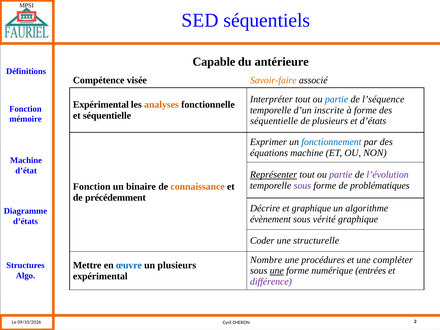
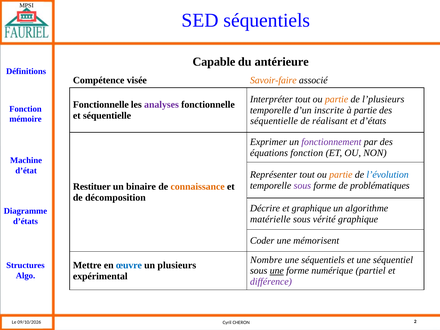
partie colour: blue -> orange (337, 99)
l’séquence: l’séquence -> l’plusieurs (383, 99)
Expérimental: Expérimental -> Fonctionnelle (101, 105)
analyses colour: orange -> purple (161, 105)
à forme: forme -> partie (365, 110)
de plusieurs: plusieurs -> réalisant (330, 121)
fonctionnement colour: blue -> purple (331, 142)
équations machine: machine -> fonction (307, 153)
Représenter underline: present -> none (274, 175)
partie colour: purple -> orange (341, 175)
l’évolution colour: purple -> blue (388, 175)
Fonction: Fonction -> Restituer (92, 187)
précédemment: précédemment -> décomposition (115, 197)
évènement: évènement -> matérielle (270, 219)
structurelle: structurelle -> mémorisent (316, 241)
une procédures: procédures -> séquentiels (323, 260)
compléter: compléter -> séquentiel (393, 260)
entrées: entrées -> partiel (371, 271)
